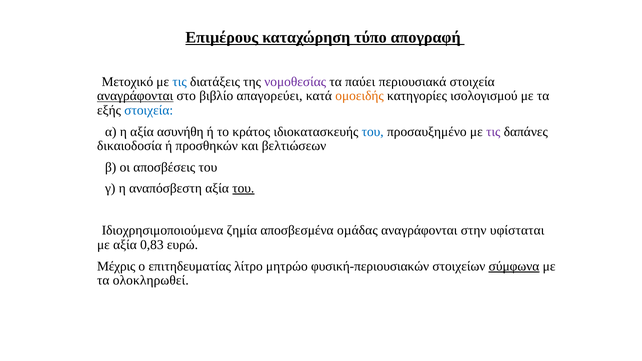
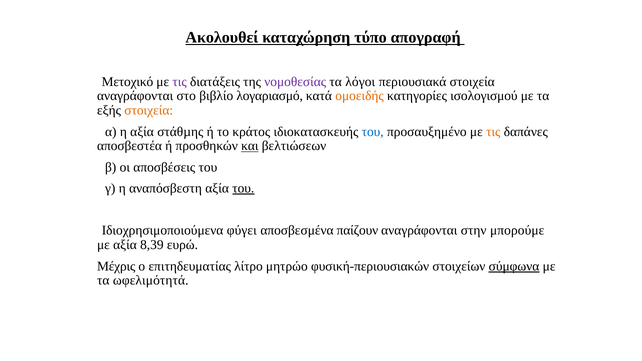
Επιμέρους: Επιμέρους -> Ακολουθεί (222, 37)
τις colour: blue -> purple (180, 82)
παύει: παύει -> λόγοι (360, 82)
αναγράφονται underline: present -> none (135, 96)
απαγορεύει: απαγορεύει -> λογαριασμό (270, 96)
στοιχεία colour: blue -> orange (149, 111)
ασυνήθη: ασυνήθη -> στάθµης (180, 132)
τις colour: purple -> orange (493, 132)
δικαιοδοσία: δικαιοδοσία -> αποσβεστέα (130, 146)
και underline: none -> present (250, 146)
ζημία: ζημία -> φύγει (242, 231)
οµάδας: οµάδας -> παίζουν (357, 231)
υφίσταται: υφίσταται -> μπορούμε (517, 231)
0,83: 0,83 -> 8,39 (152, 245)
ολοκληρωθεί: ολοκληρωθεί -> ωφελιμότητά (151, 281)
